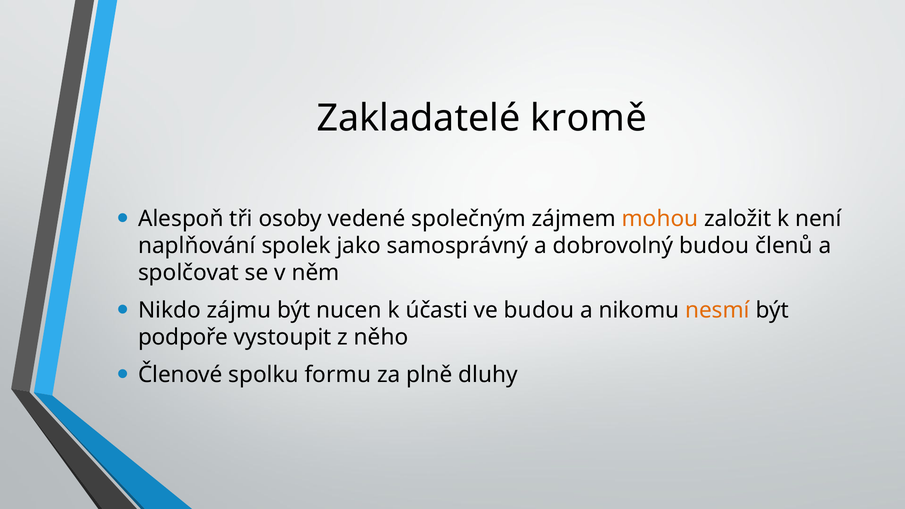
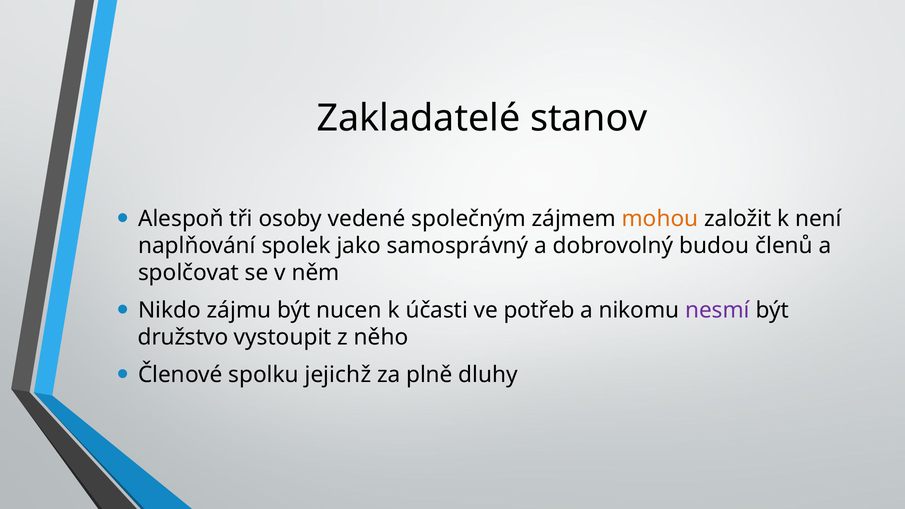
kromě: kromě -> stanov (589, 119)
ve budou: budou -> potřeb (539, 310)
nesmí colour: orange -> purple (718, 310)
podpoře: podpoře -> družstvo (183, 338)
formu: formu -> jejichž (338, 375)
